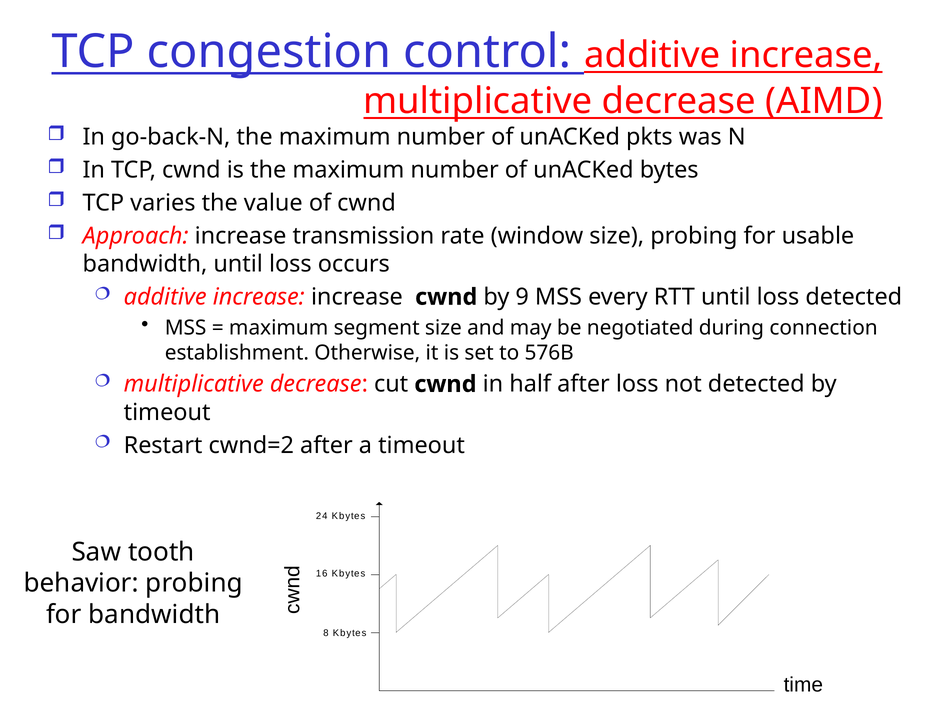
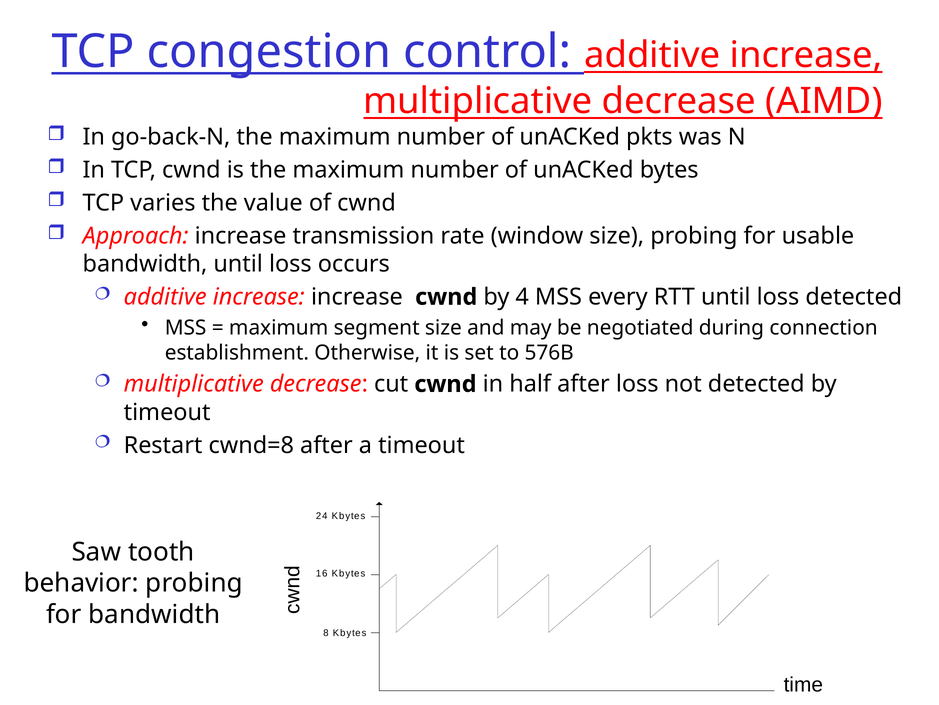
9: 9 -> 4 (522, 297)
cwnd=2: cwnd=2 -> cwnd=8 (251, 445)
